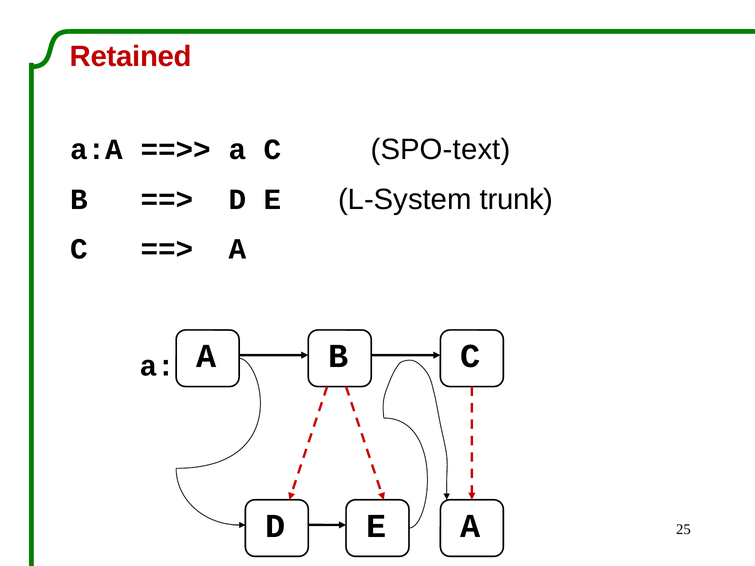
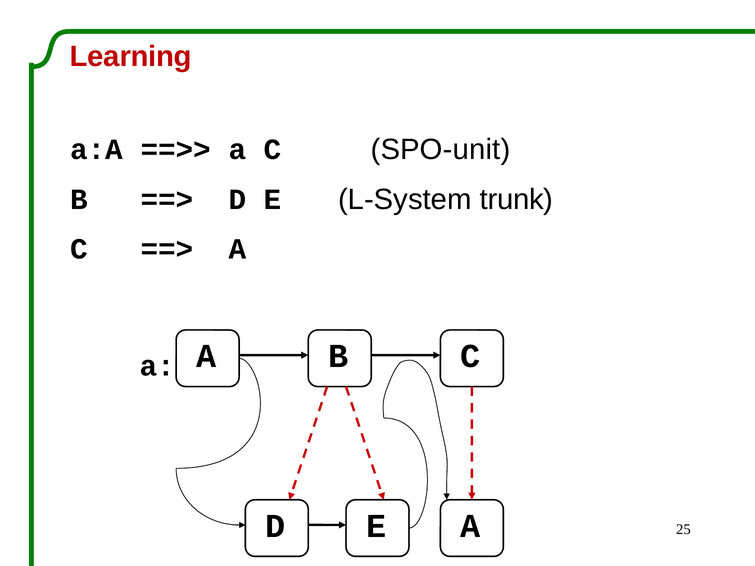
Retained: Retained -> Learning (131, 57)
SPO-text: SPO-text -> SPO-unit (441, 150)
